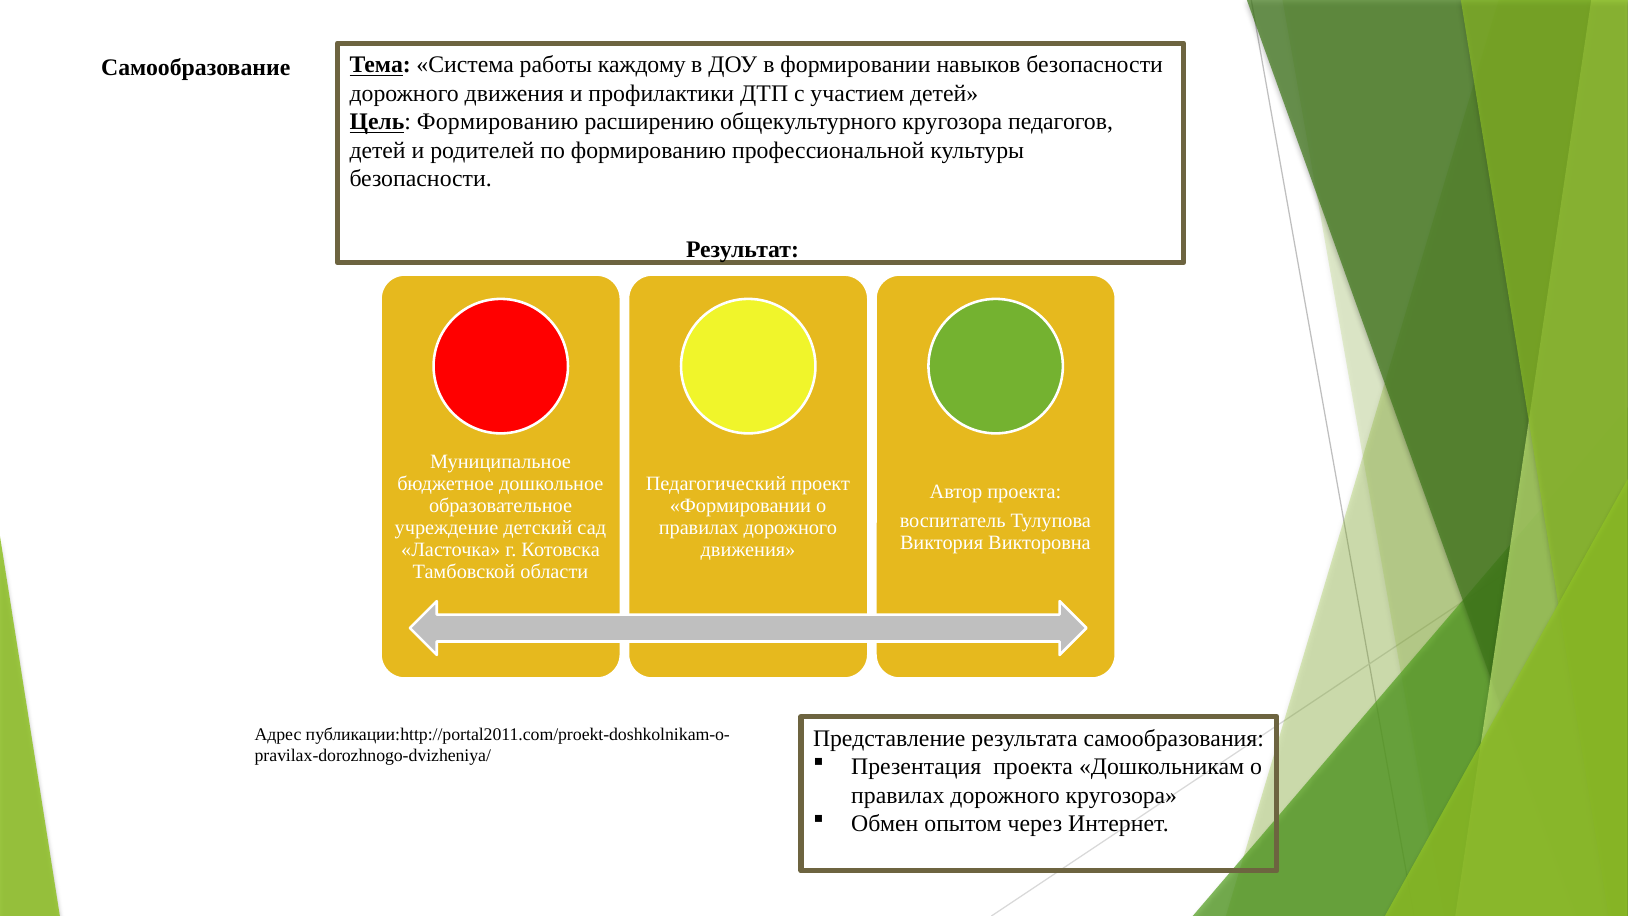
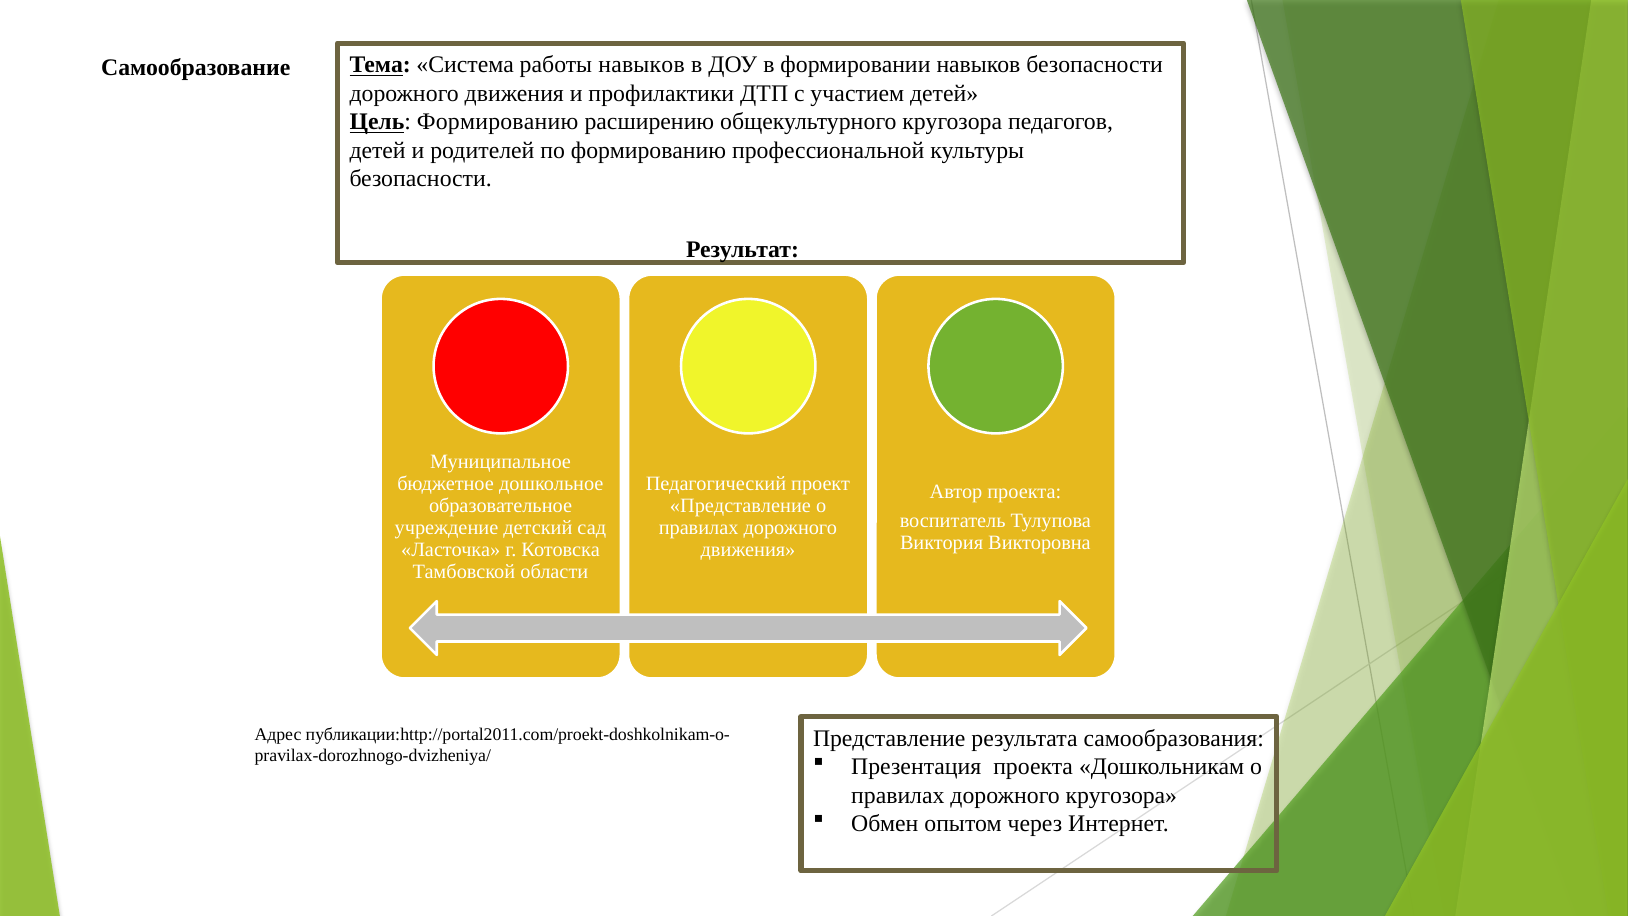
работы каждому: каждому -> навыков (642, 65)
Формировании: Формировании -> Представление (740, 506)
